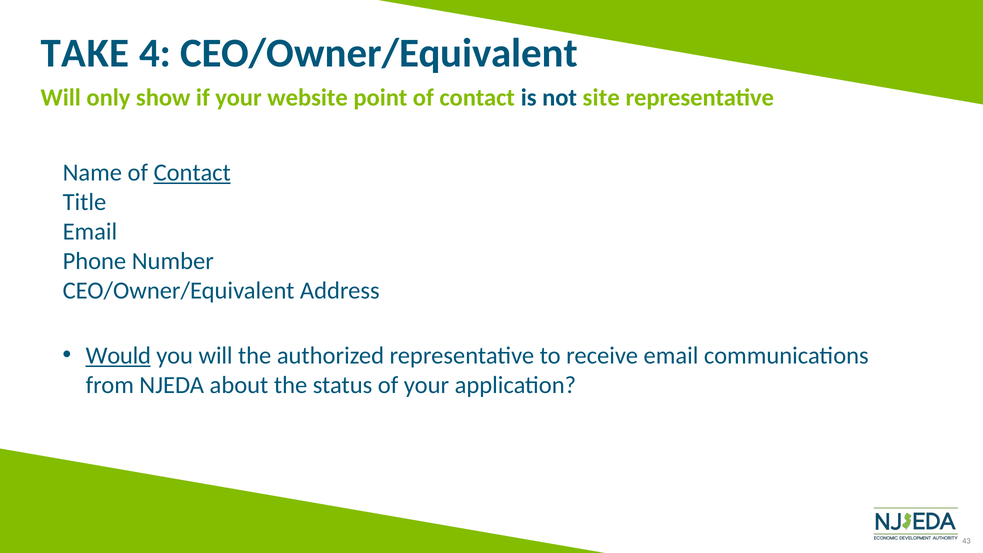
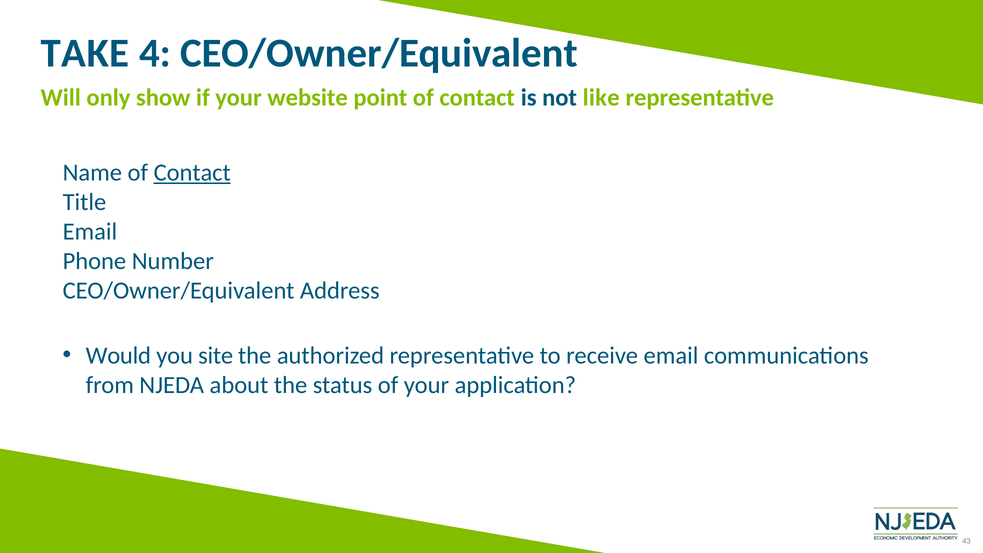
site: site -> like (601, 98)
Would underline: present -> none (118, 355)
you will: will -> site (216, 355)
